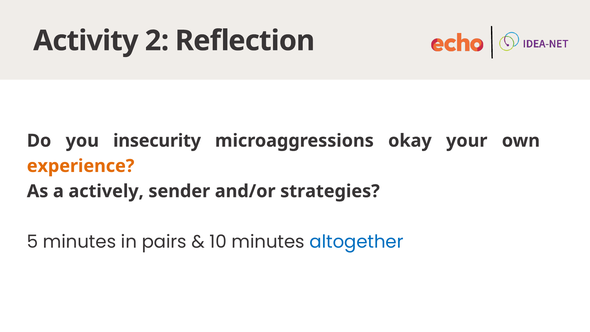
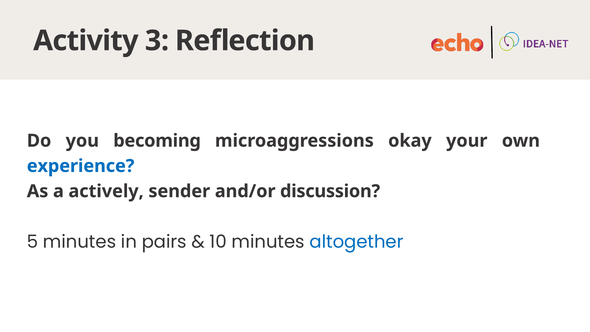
2: 2 -> 3 (157, 41)
insecurity: insecurity -> becoming (157, 141)
experience colour: orange -> blue (81, 166)
strategies: strategies -> discussion (330, 191)
